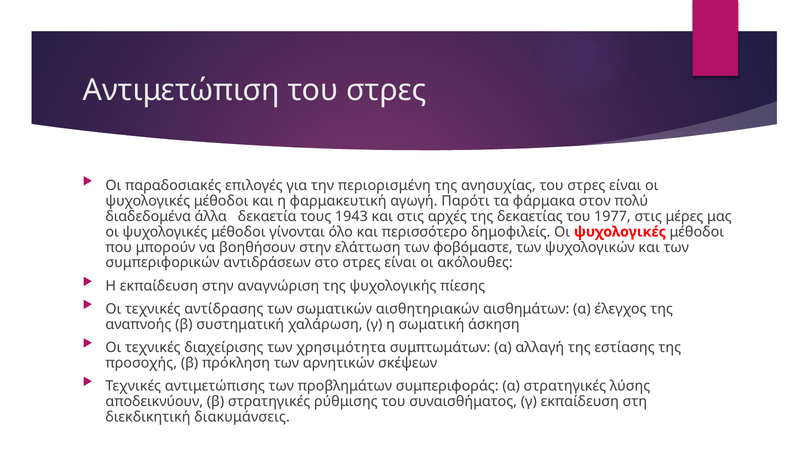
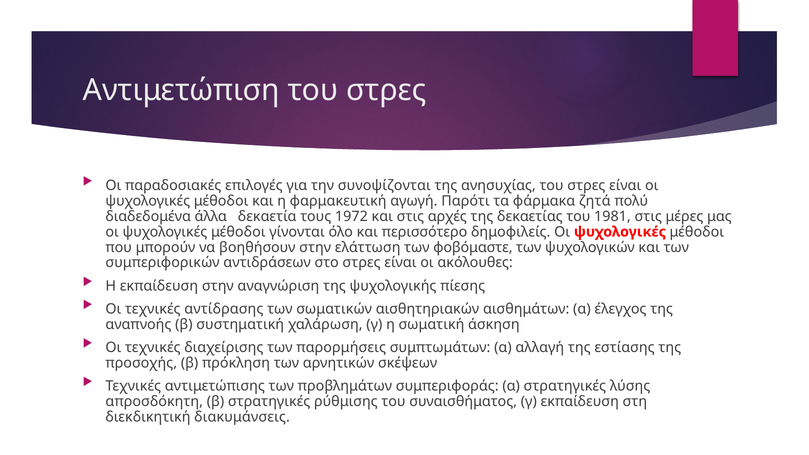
περιορισμένη: περιορισμένη -> συνοψίζονται (384, 185)
στον: στον -> ζητά (595, 201)
1943: 1943 -> 1972 (351, 216)
1977: 1977 -> 1981 (612, 216)
χρησιμότητα: χρησιμότητα -> παρορμήσεις (341, 347)
αποδεικνύουν: αποδεικνύουν -> απροσδόκητη (154, 401)
